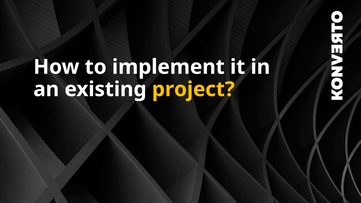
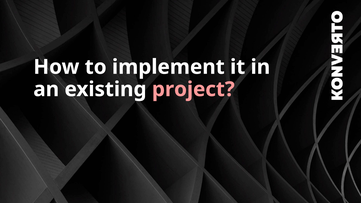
project colour: yellow -> pink (193, 89)
